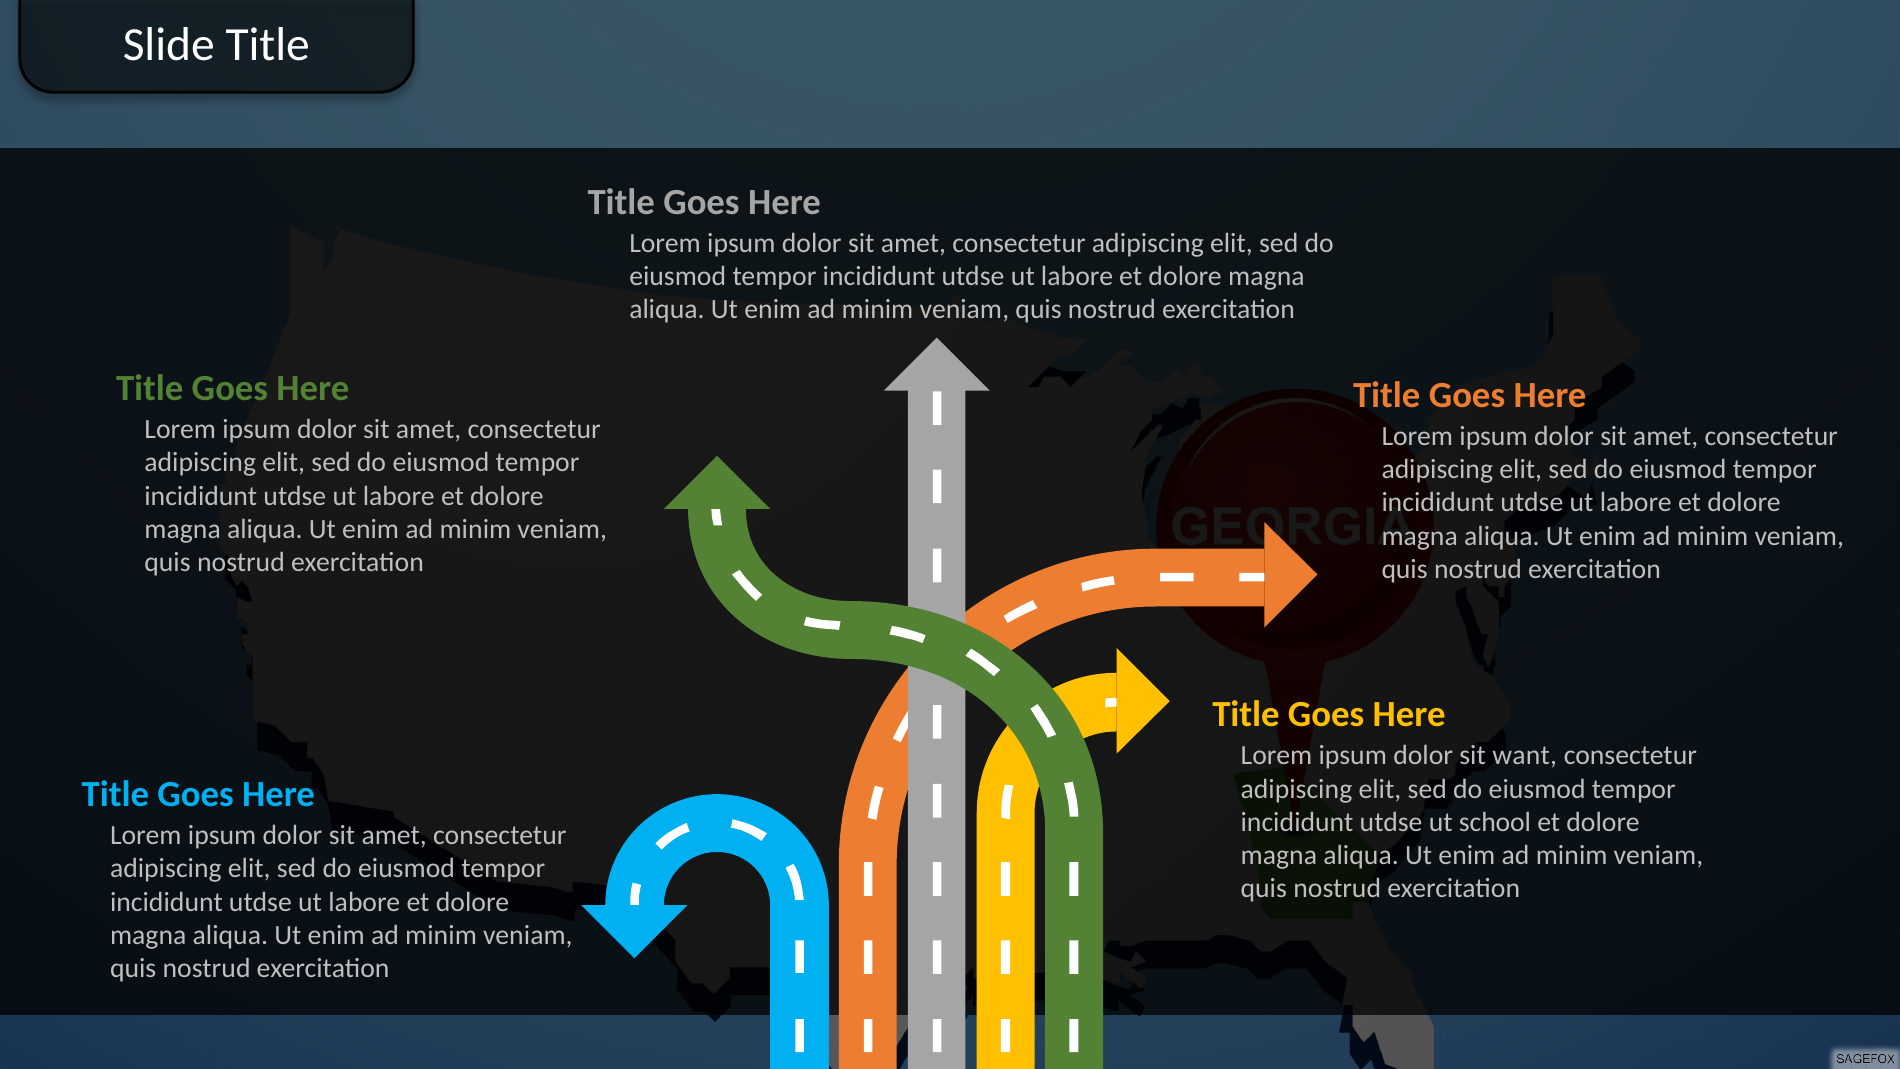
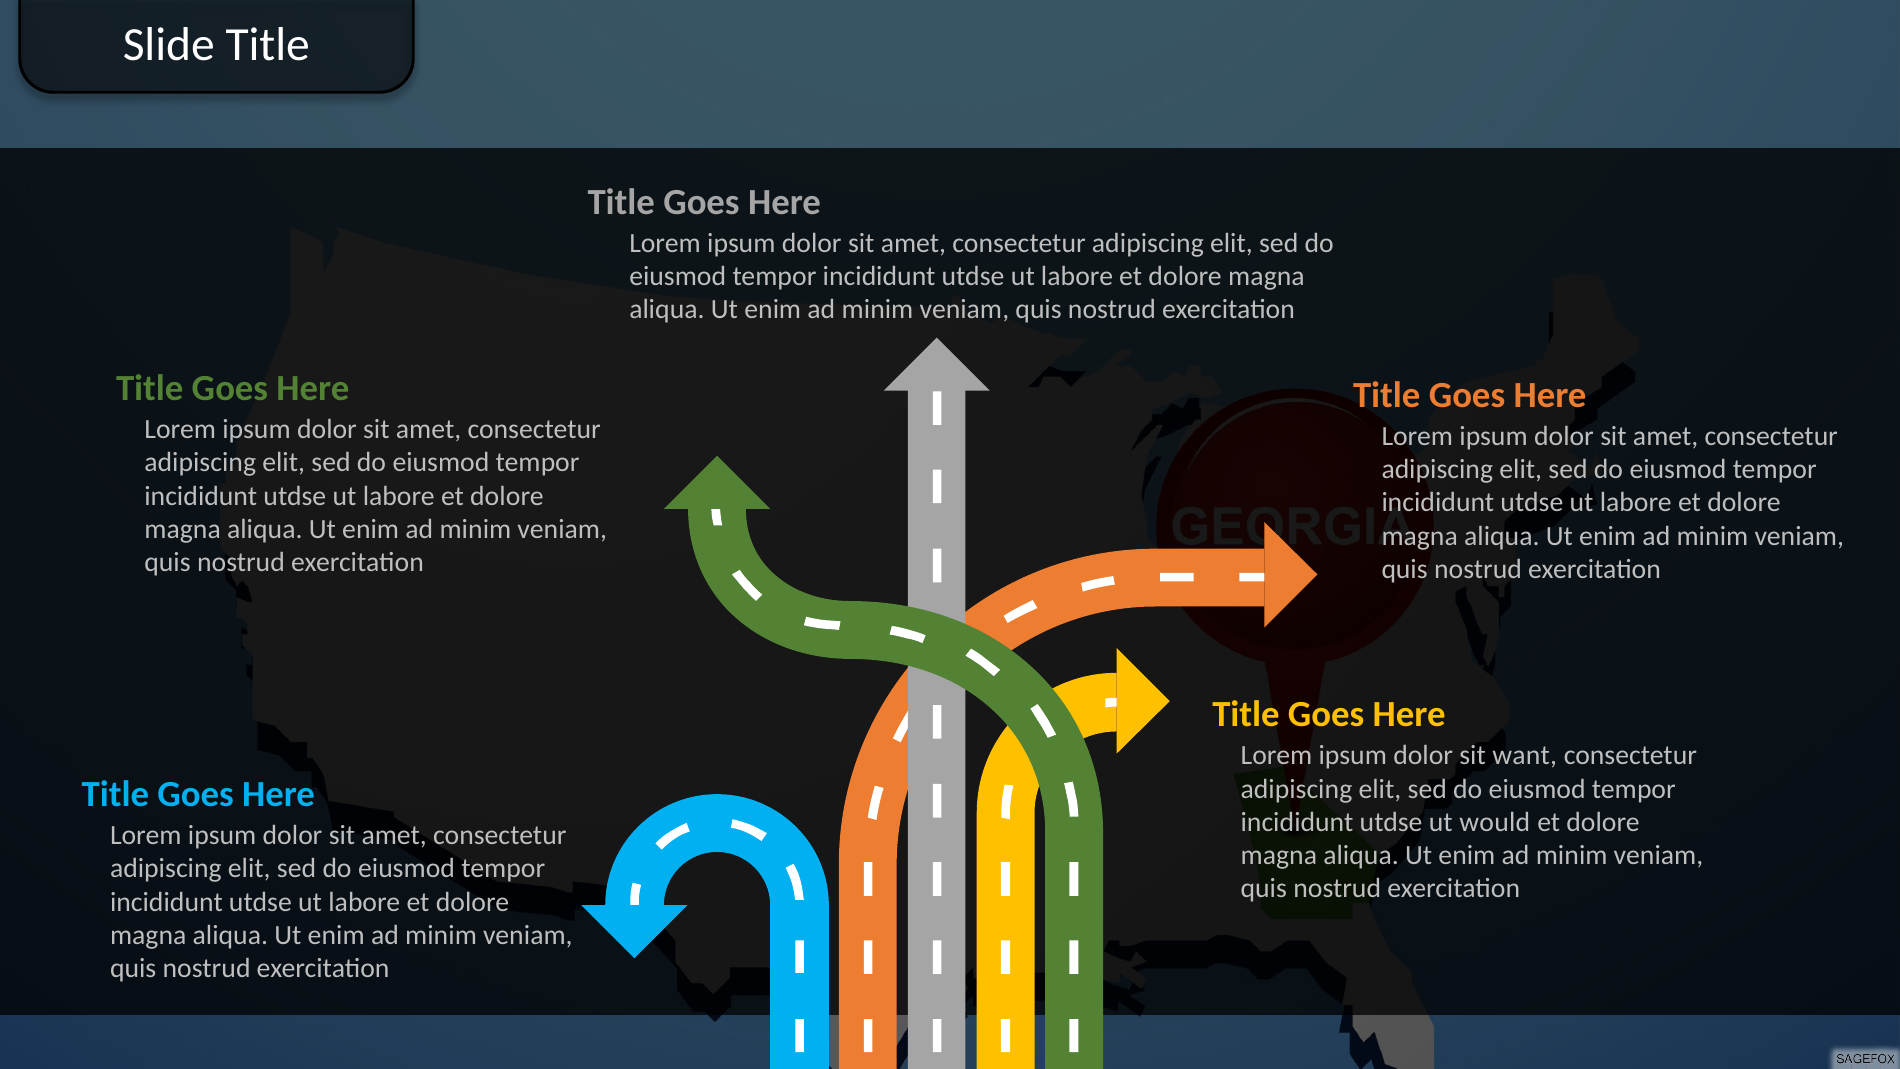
school: school -> would (1495, 822)
